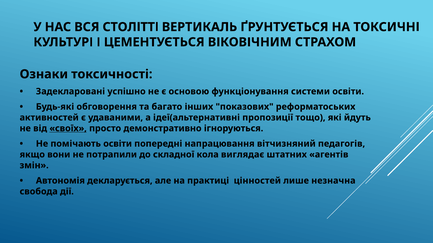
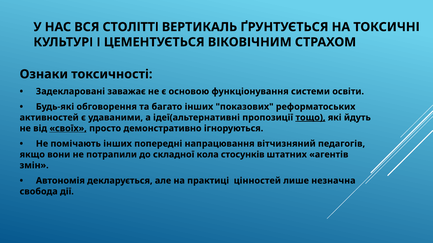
успішно: успішно -> заважає (127, 92)
тощо underline: none -> present (310, 118)
помічають освіти: освіти -> інших (118, 144)
виглядає: виглядає -> стосунків (243, 155)
